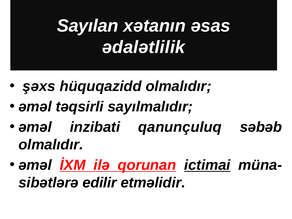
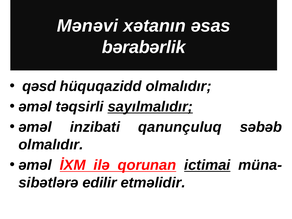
Sayılan: Sayılan -> Mənəvi (88, 26)
ədalətlilik: ədalətlilik -> bərabərlik (144, 47)
şəxs: şəxs -> qəsd (39, 86)
sayılmalıdır underline: none -> present (150, 107)
